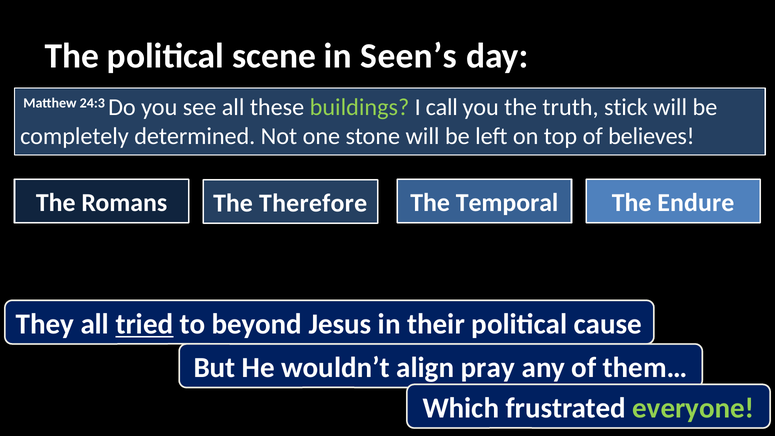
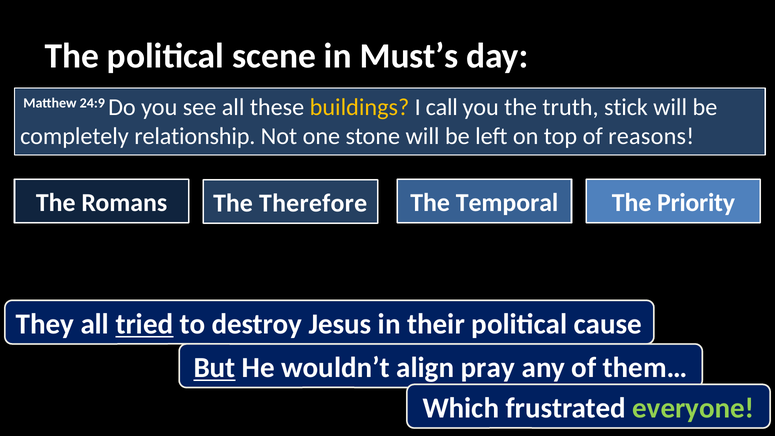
Seen’s: Seen’s -> Must’s (409, 56)
24:3: 24:3 -> 24:9 (92, 103)
buildings colour: light green -> yellow (359, 107)
determined: determined -> relationship (195, 136)
believes: believes -> reasons (651, 136)
Endure: Endure -> Priority (696, 203)
beyond: beyond -> destroy (257, 324)
But underline: none -> present (214, 368)
